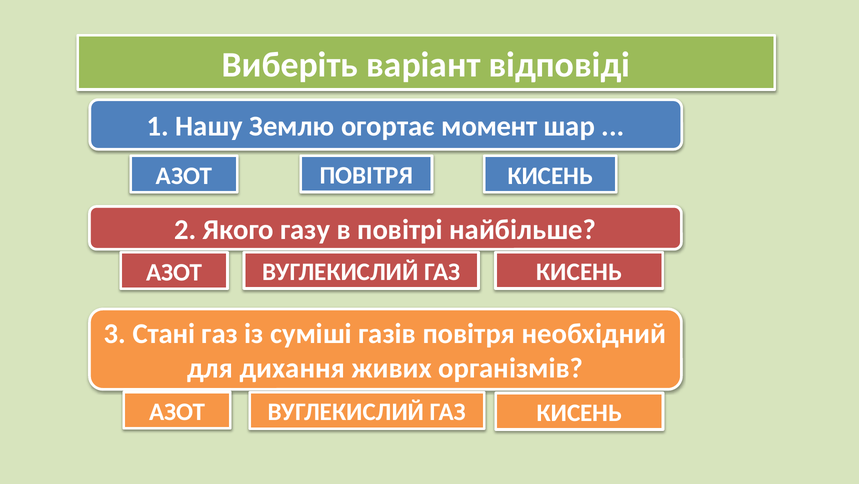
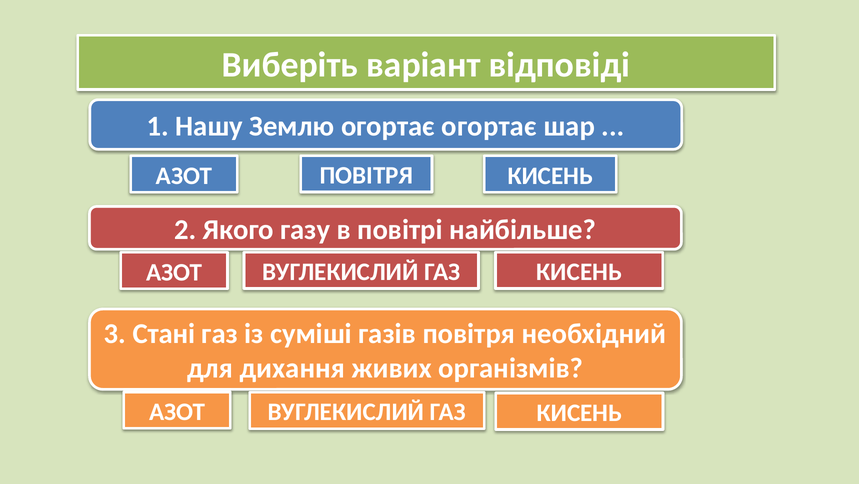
огортає момент: момент -> огортає (489, 126)
